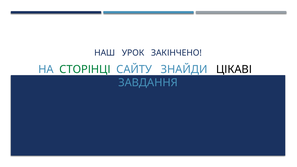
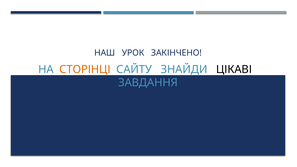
СТОРІНЦІ colour: green -> orange (85, 69)
